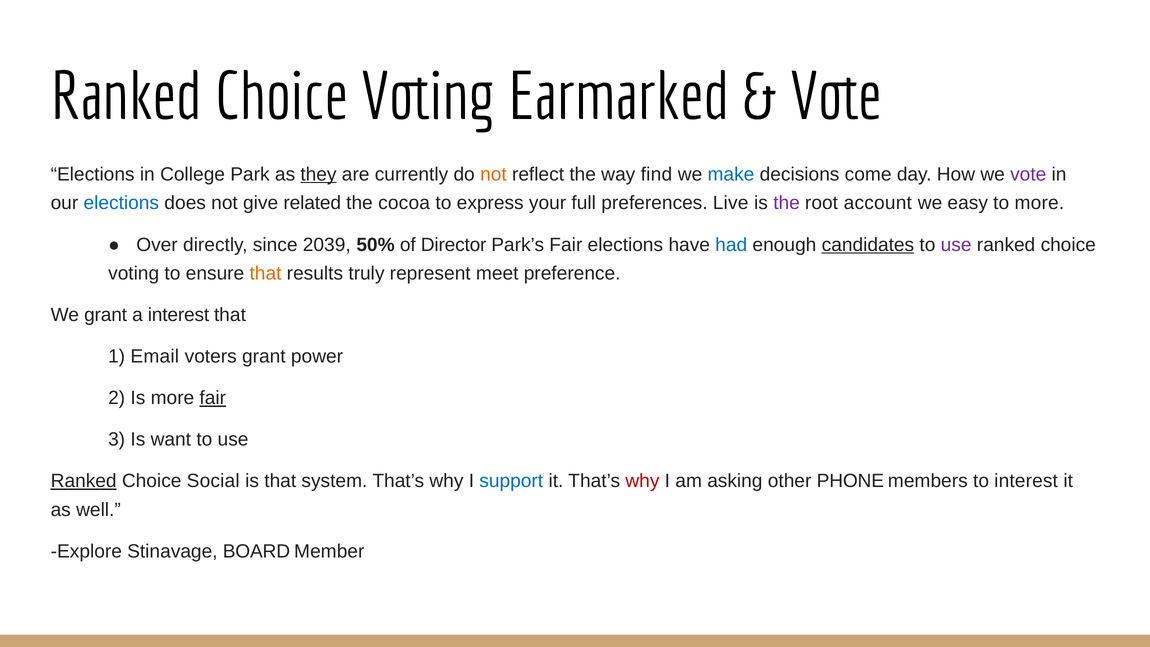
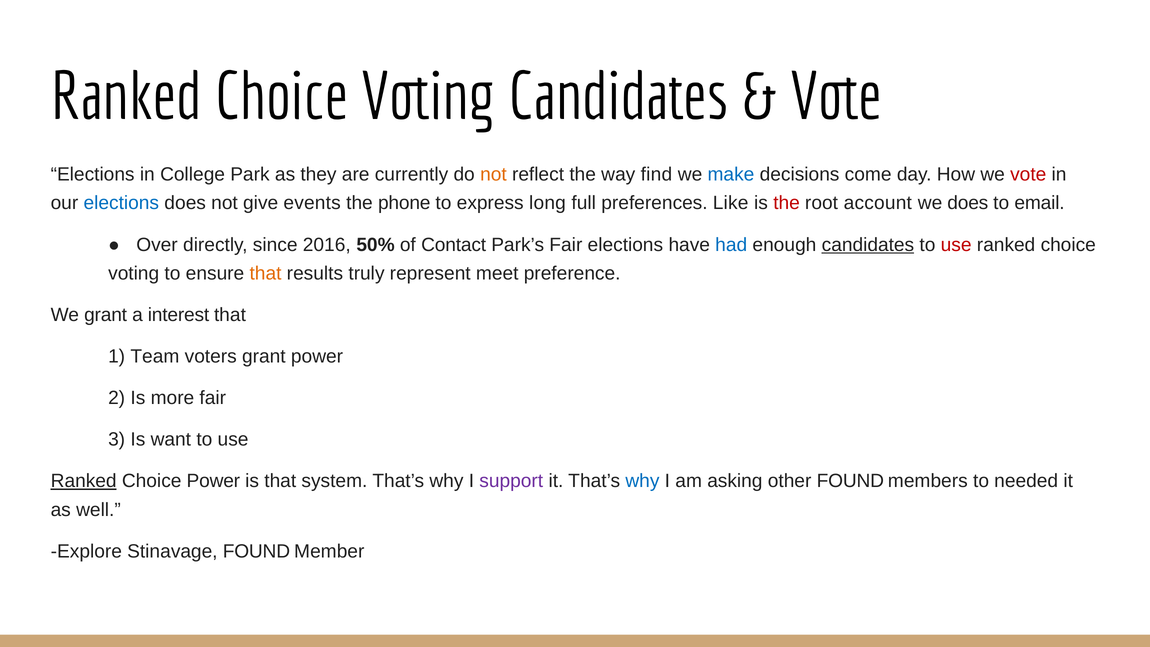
Voting Earmarked: Earmarked -> Candidates (619, 97)
they underline: present -> none (318, 174)
vote colour: purple -> red (1028, 174)
related: related -> events (312, 203)
cocoa: cocoa -> phone (404, 203)
your: your -> long (547, 203)
Live: Live -> Like (731, 203)
the colour: purple -> red (787, 203)
we easy: easy -> does (968, 203)
to more: more -> email (1040, 203)
2039: 2039 -> 2016 (327, 245)
Director: Director -> Contact (454, 245)
use colour: purple -> red (956, 245)
Email: Email -> Team (155, 356)
fair underline: present -> none (213, 398)
Choice Social: Social -> Power (213, 481)
support colour: blue -> purple (511, 481)
why colour: red -> blue (642, 481)
other PHONE: PHONE -> FOUND (850, 481)
to interest: interest -> needed (1026, 481)
Stinavage BOARD: BOARD -> FOUND (256, 551)
